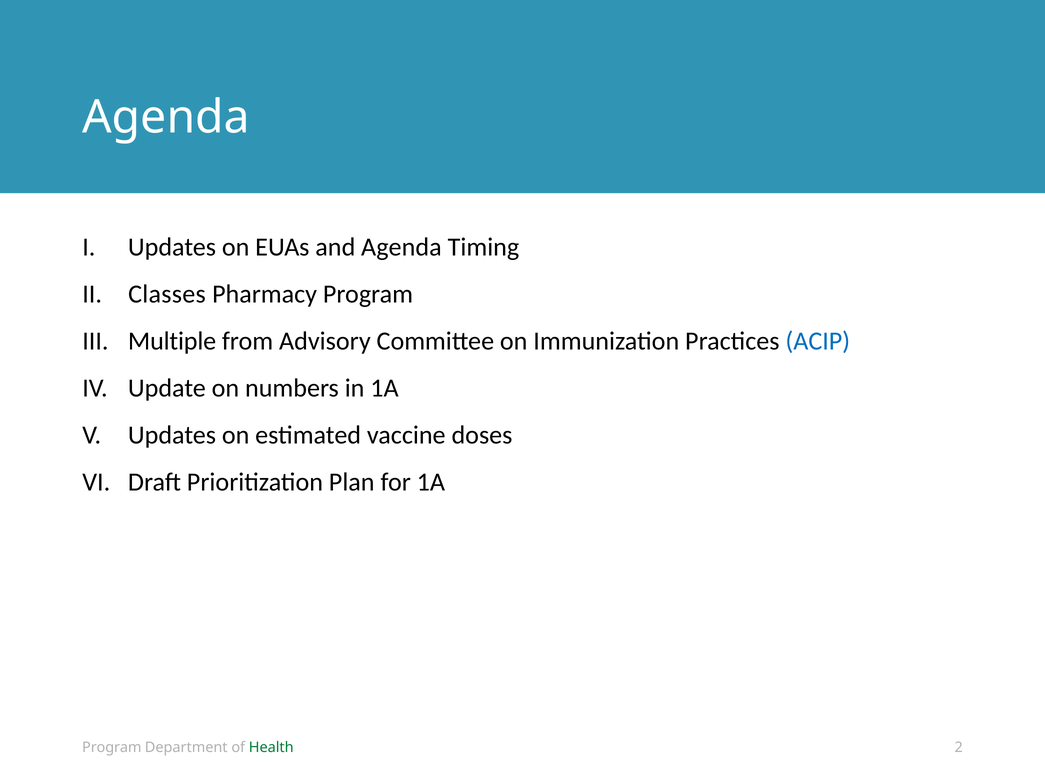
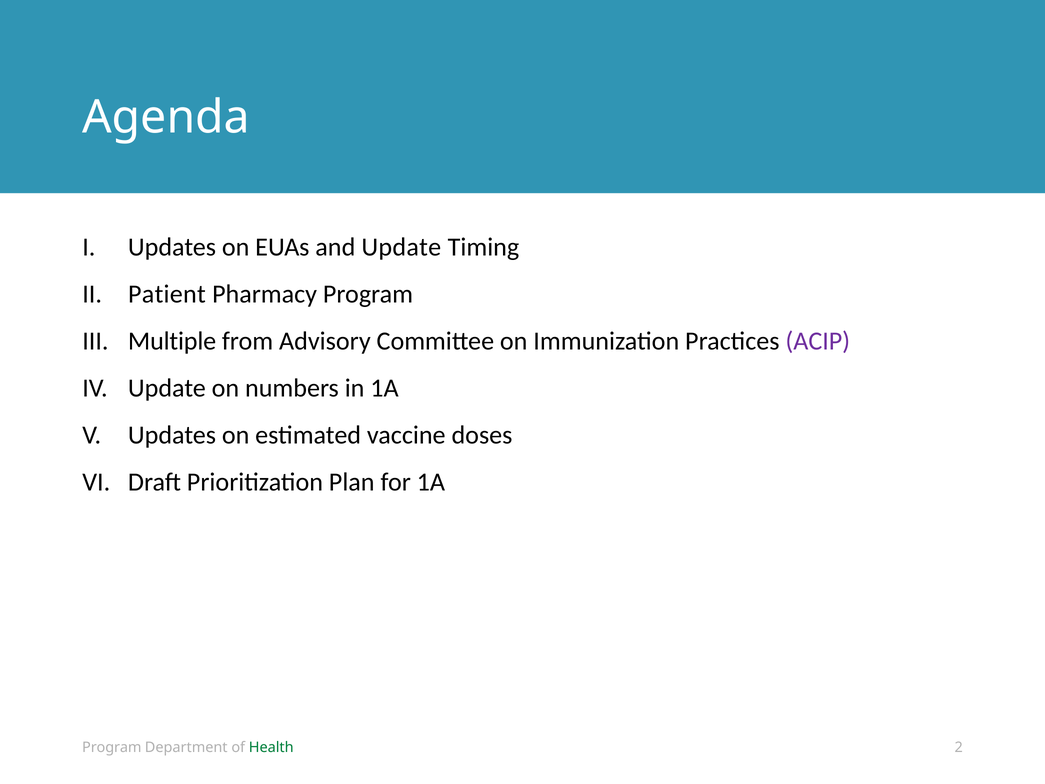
and Agenda: Agenda -> Update (401, 247)
Classes: Classes -> Patient (167, 294)
ACIP colour: blue -> purple (818, 341)
